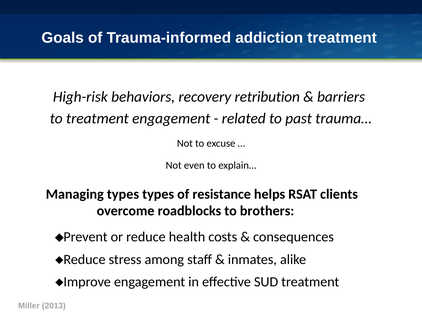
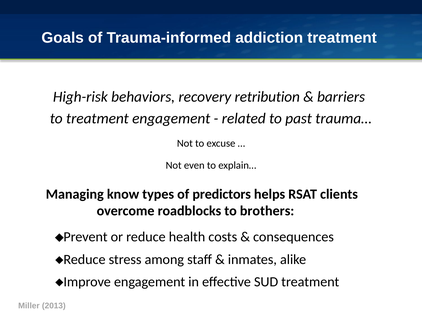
Managing types: types -> know (123, 194)
resistance: resistance -> predictors (222, 194)
